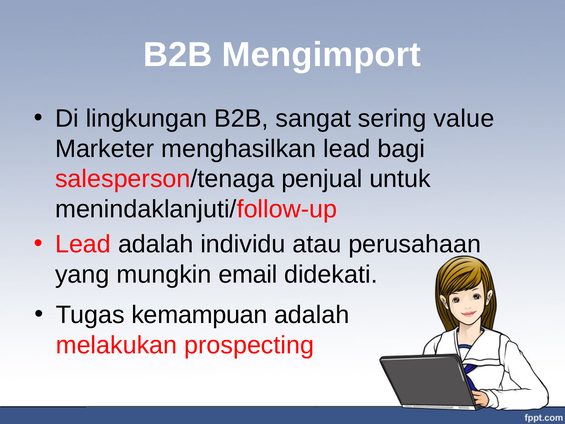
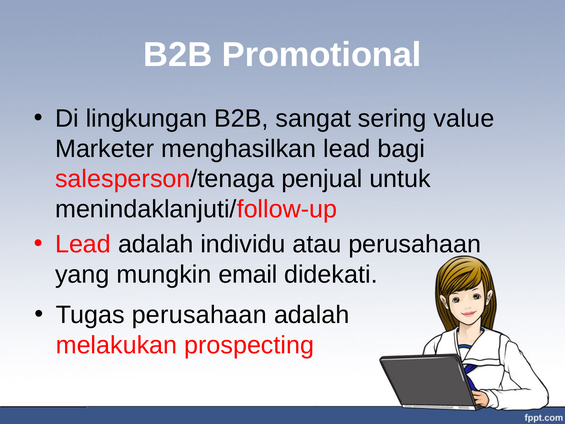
Mengimport: Mengimport -> Promotional (322, 55)
Tugas kemampuan: kemampuan -> perusahaan (199, 315)
